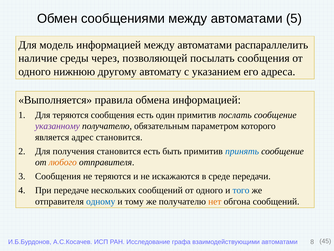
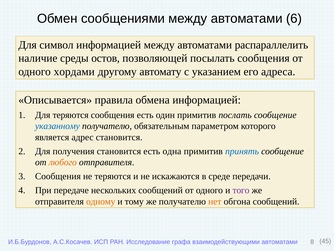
5: 5 -> 6 (294, 19)
модель: модель -> символ (56, 45)
через: через -> остов (106, 58)
нижнюю: нижнюю -> хордами (74, 72)
Выполняется: Выполняется -> Описывается (55, 100)
указанному colour: purple -> blue (57, 126)
быть: быть -> одна (172, 151)
того colour: blue -> purple (241, 190)
одному colour: blue -> orange (101, 201)
